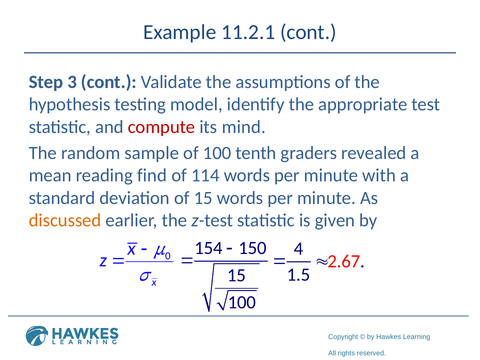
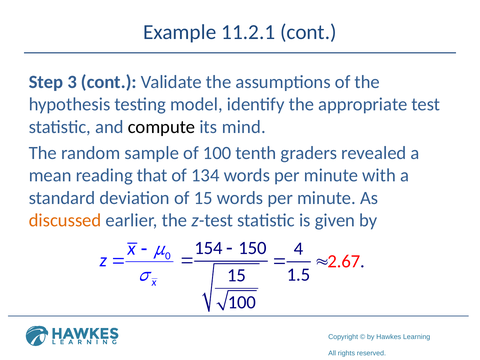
compute colour: red -> black (162, 127)
find: find -> that (152, 175)
114: 114 -> 134 (205, 175)
